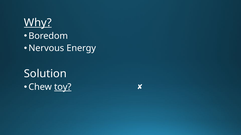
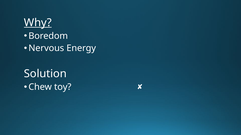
toy underline: present -> none (63, 87)
